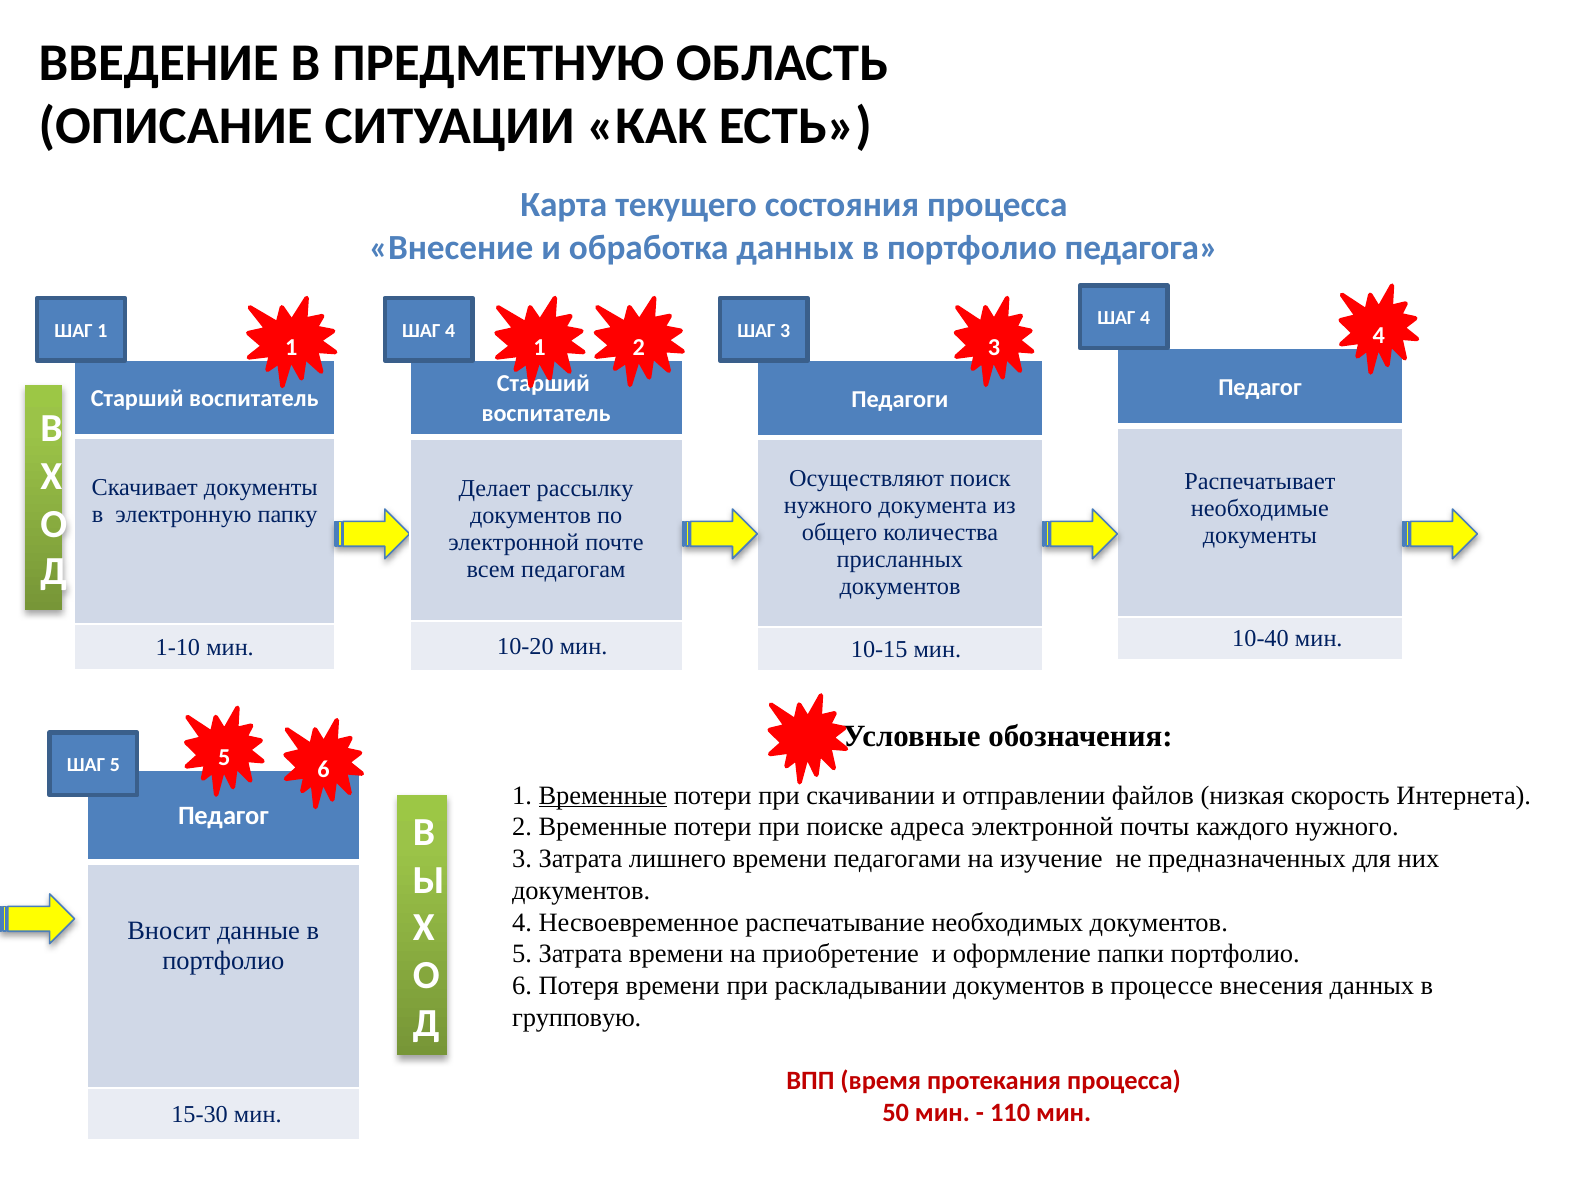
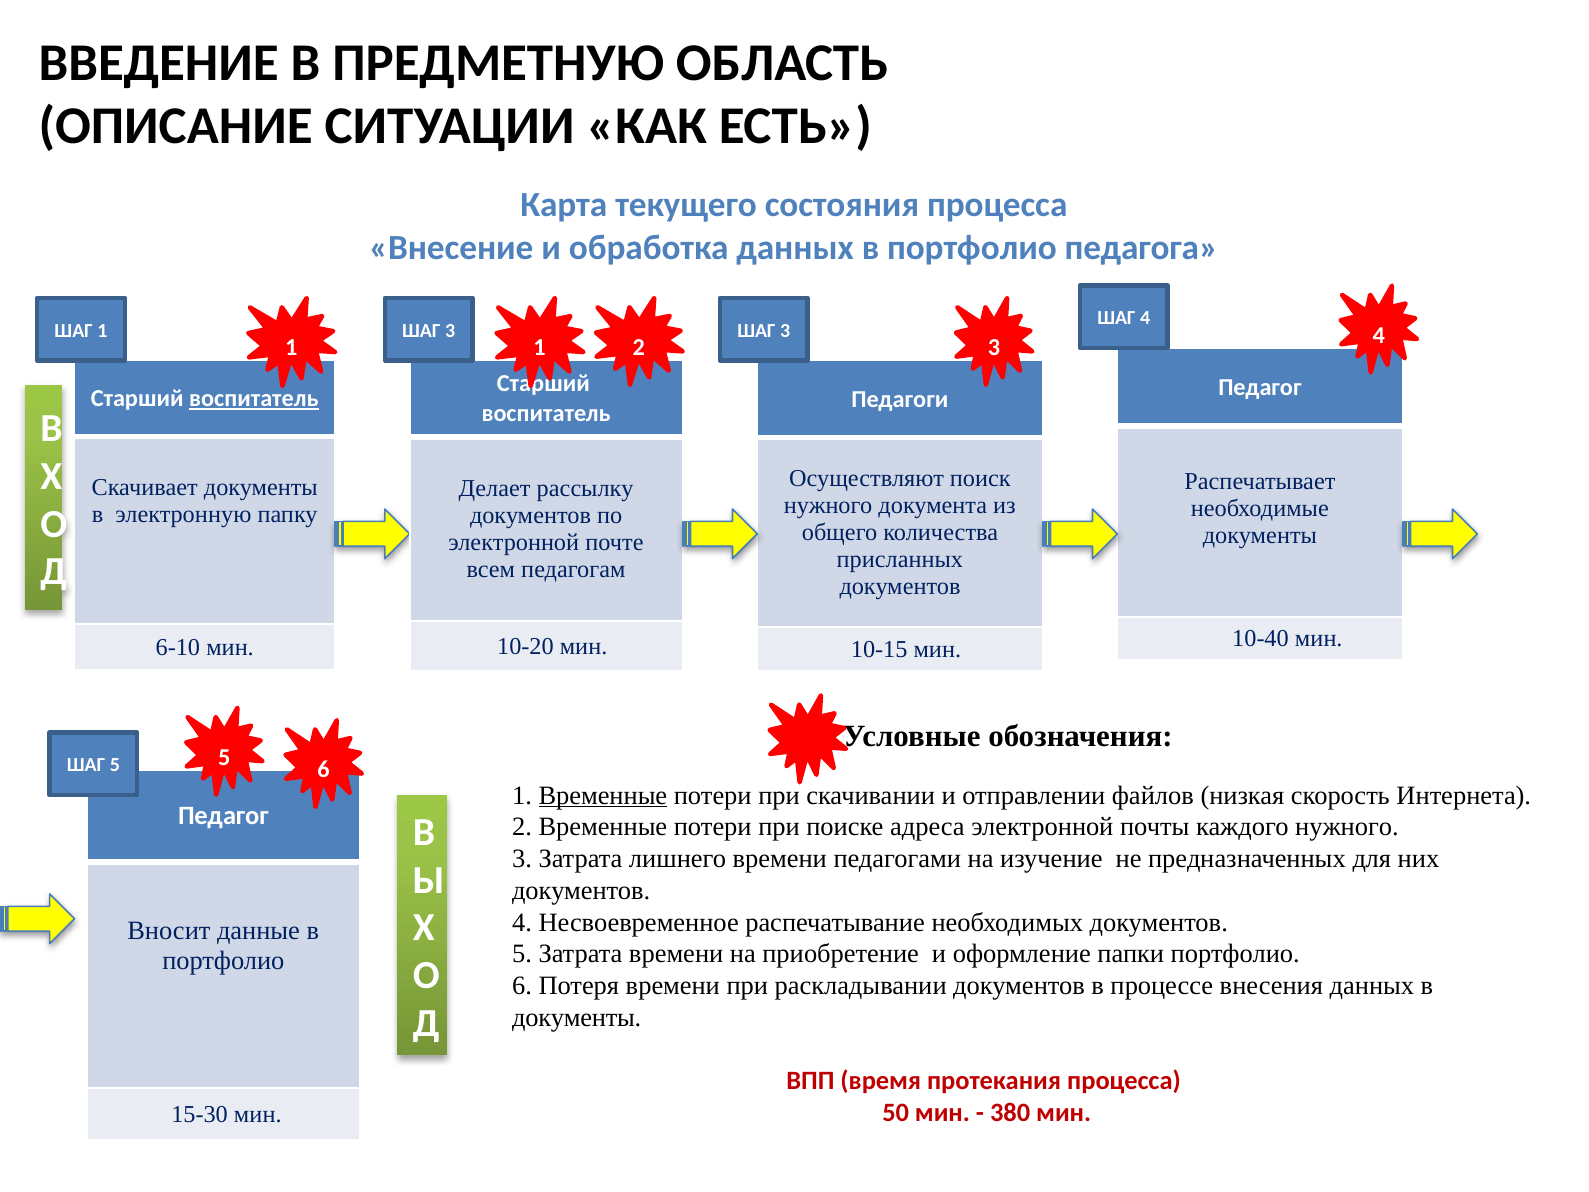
1 ШАГ 4: 4 -> 3 (450, 331)
воспитатель underline: none -> present (254, 399)
1-10: 1-10 -> 6-10 (178, 647)
групповую: групповую -> документы (577, 1018)
110: 110 -> 380 (1010, 1112)
